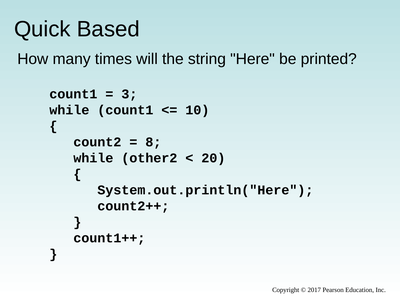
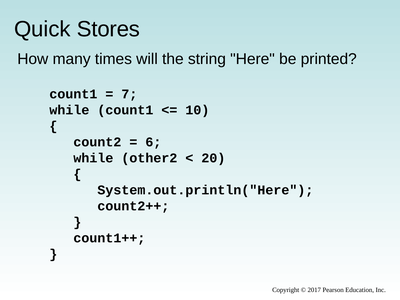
Based: Based -> Stores (108, 29)
3: 3 -> 7 (129, 94)
8: 8 -> 6 (153, 142)
